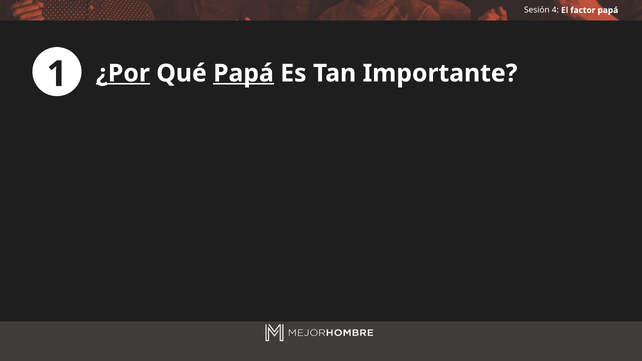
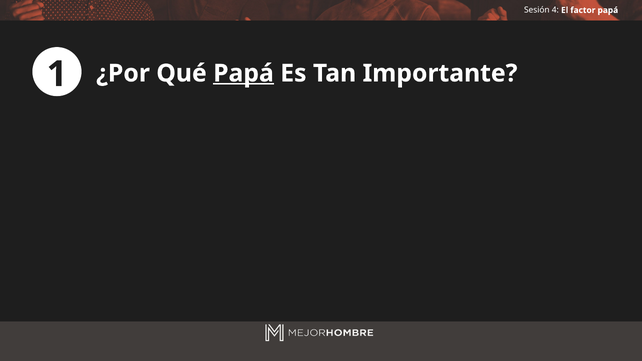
¿Por underline: present -> none (123, 73)
